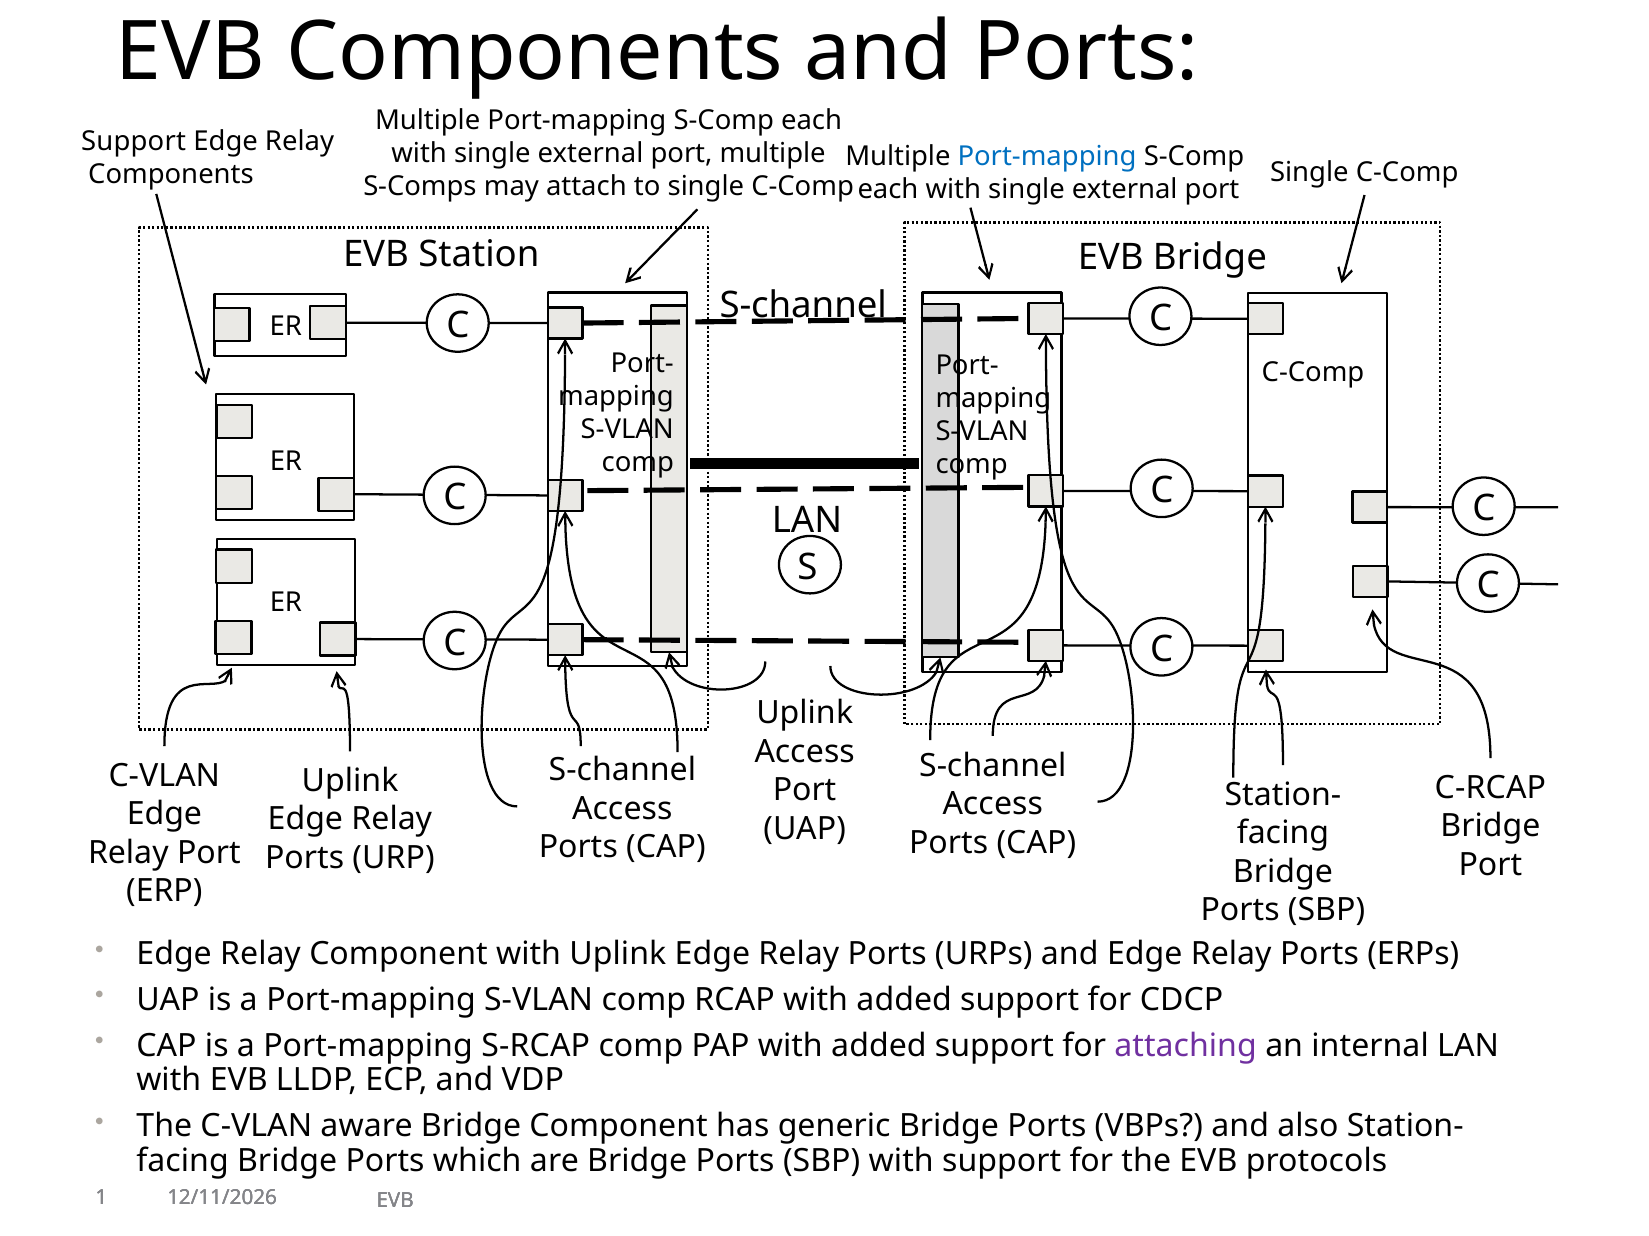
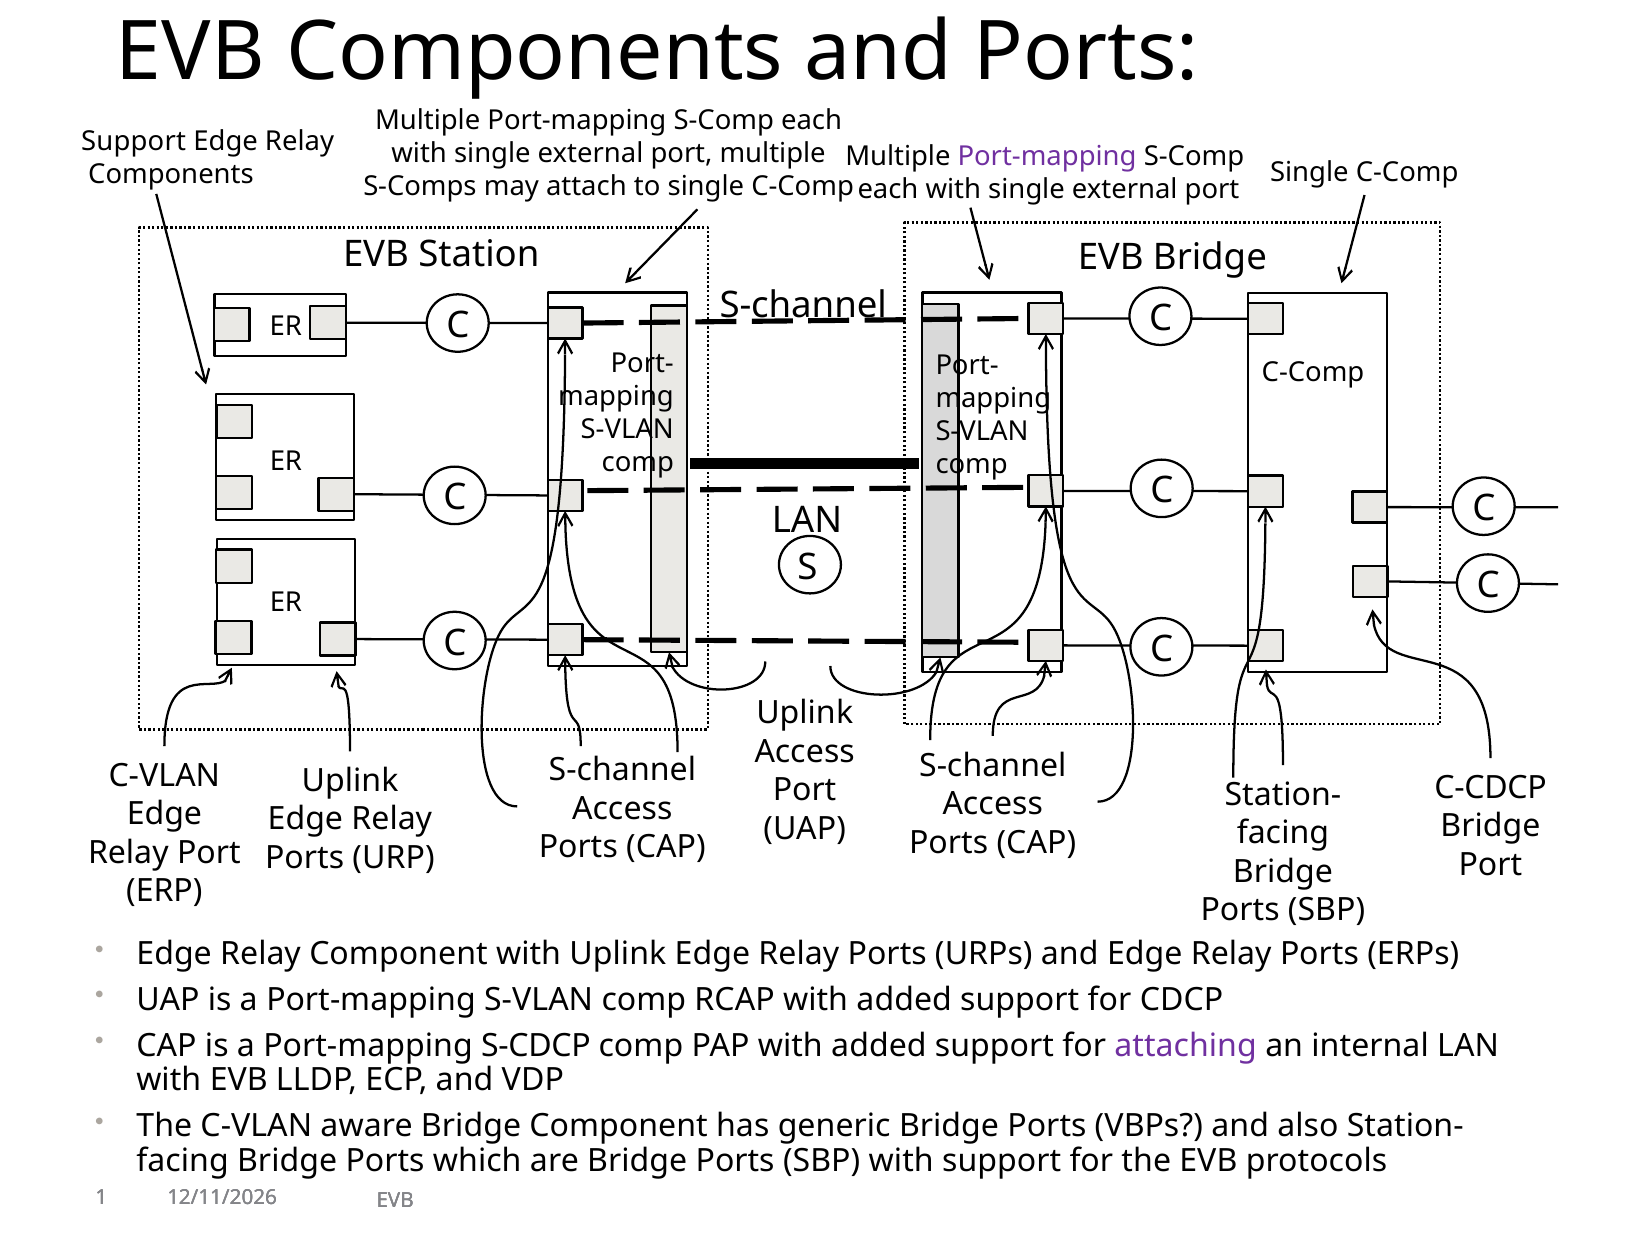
Port-mapping colour: blue -> purple (1047, 157)
C-RCAP: C-RCAP -> C-CDCP (1491, 788)
S-RCAP: S-RCAP -> S-CDCP (536, 1046)
